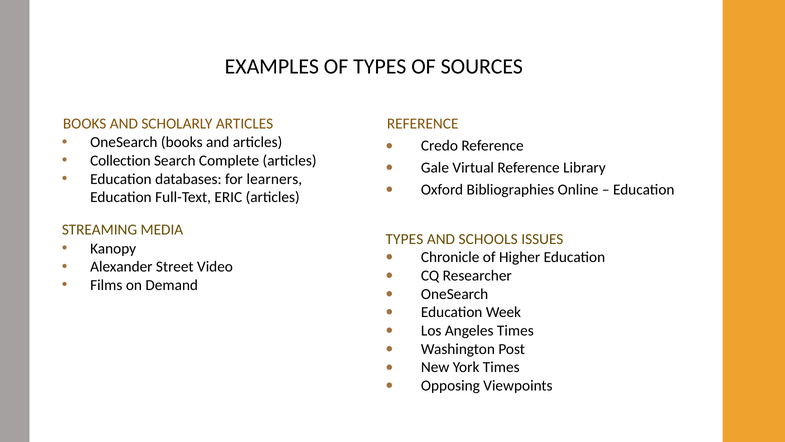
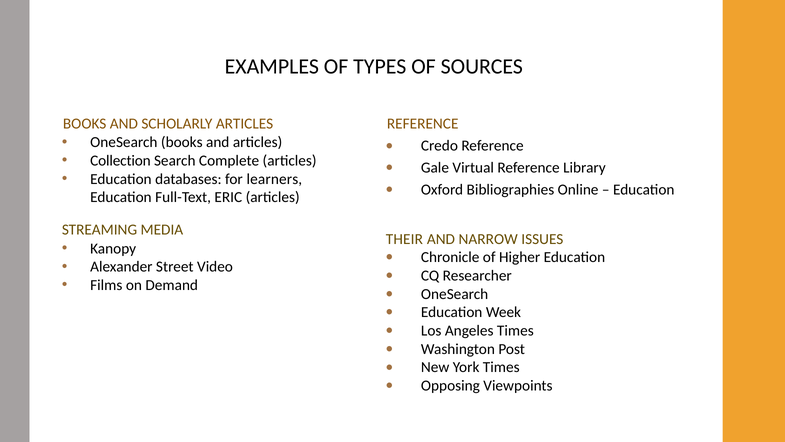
TYPES: TYPES -> THEIR (404, 239)
SCHOOLS: SCHOOLS -> NARROW (488, 239)
